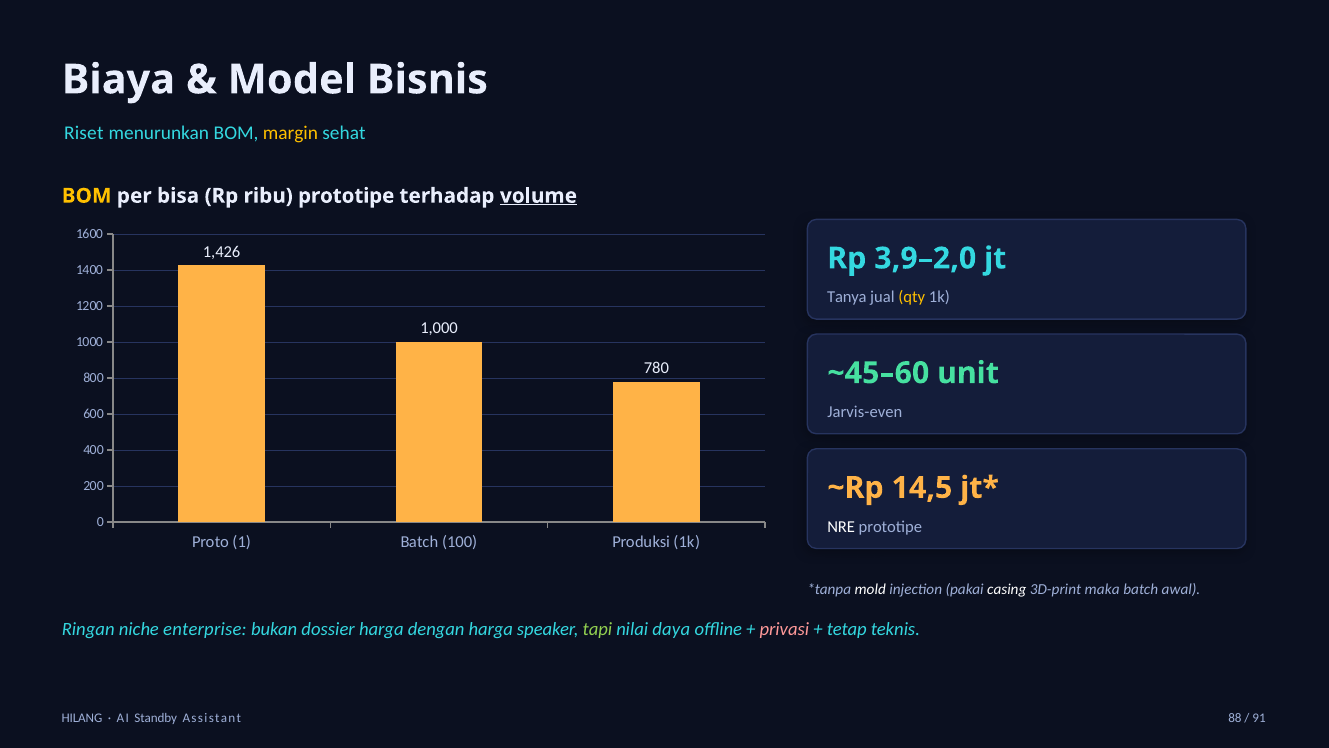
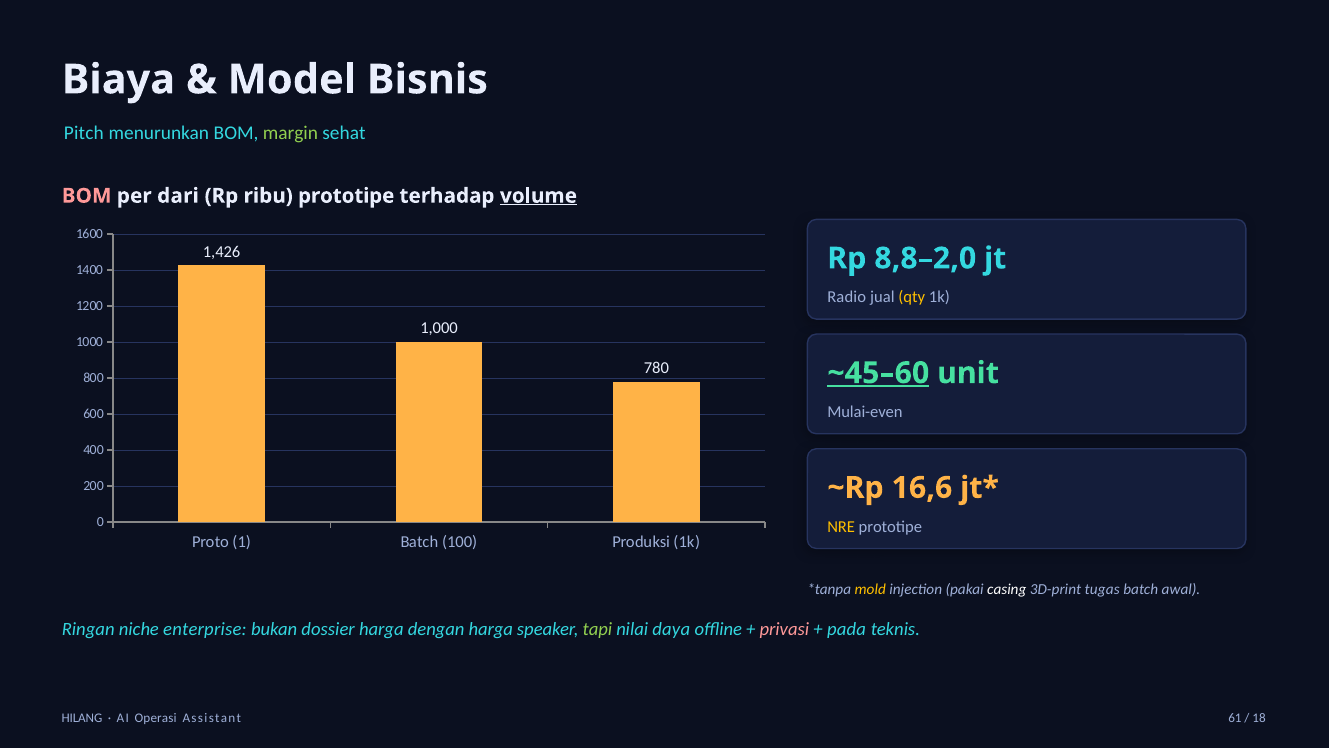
Riset: Riset -> Pitch (84, 133)
margin colour: yellow -> light green (290, 133)
BOM colour: yellow -> pink (87, 196)
bisa: bisa -> dari (178, 196)
3,9–2,0: 3,9–2,0 -> 8,8–2,0 (925, 258)
Tanya: Tanya -> Radio (847, 297)
~45–60 underline: none -> present (878, 373)
Jarvis-even: Jarvis-even -> Mulai-even (865, 412)
14,5: 14,5 -> 16,6 (922, 487)
NRE colour: white -> yellow (841, 526)
mold colour: white -> yellow (870, 589)
maka: maka -> tugas (1102, 589)
tetap: tetap -> pada (847, 629)
Standby: Standby -> Operasi (156, 718)
88: 88 -> 61 (1235, 718)
91: 91 -> 18 (1259, 718)
